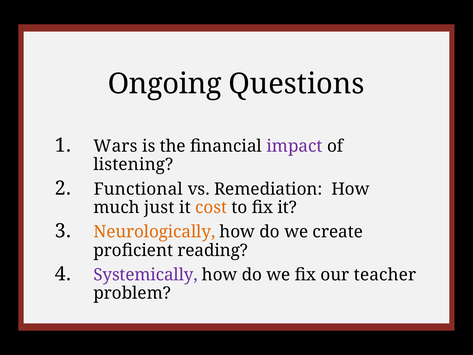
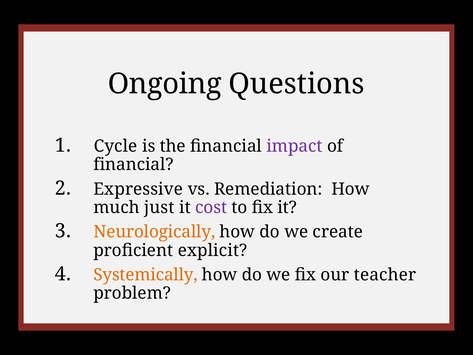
Wars: Wars -> Cycle (116, 146)
listening: listening -> financial (134, 165)
Functional: Functional -> Expressive (138, 189)
cost colour: orange -> purple (211, 207)
reading: reading -> explicit (213, 250)
Systemically colour: purple -> orange (146, 275)
